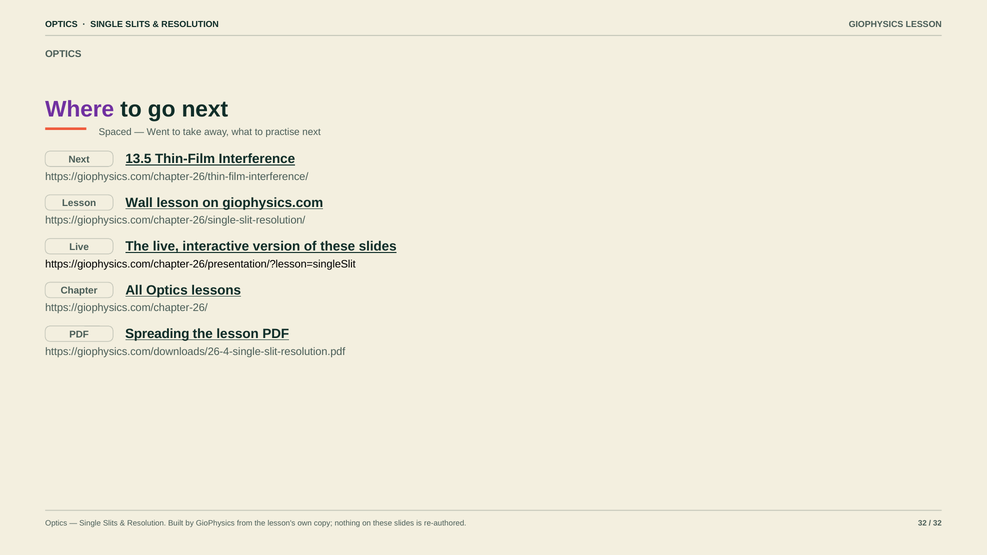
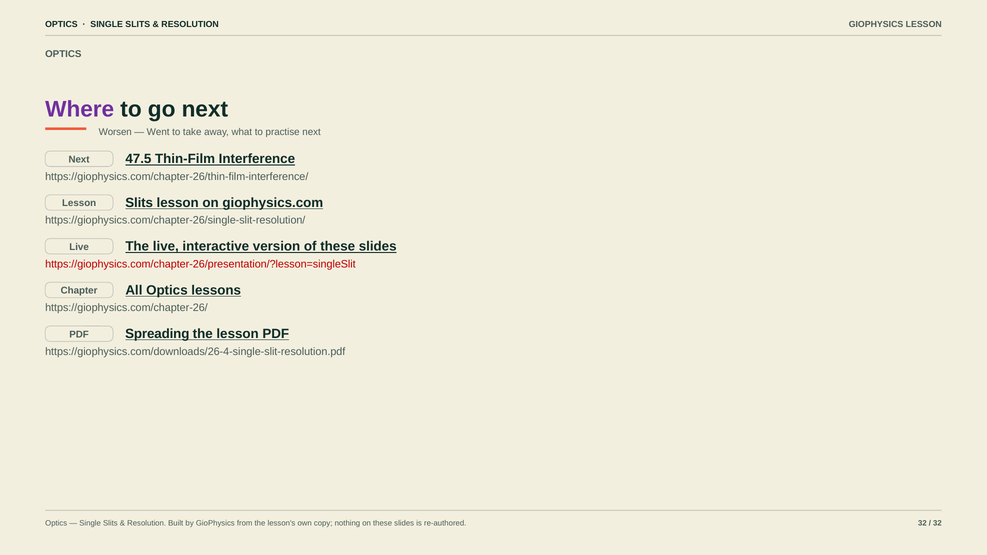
Spaced: Spaced -> Worsen (115, 132)
13.5: 13.5 -> 47.5 (138, 159)
Lesson Wall: Wall -> Slits (139, 203)
https://giophysics.com/chapter-26/presentation/?lesson=singleSlit colour: black -> red (200, 264)
